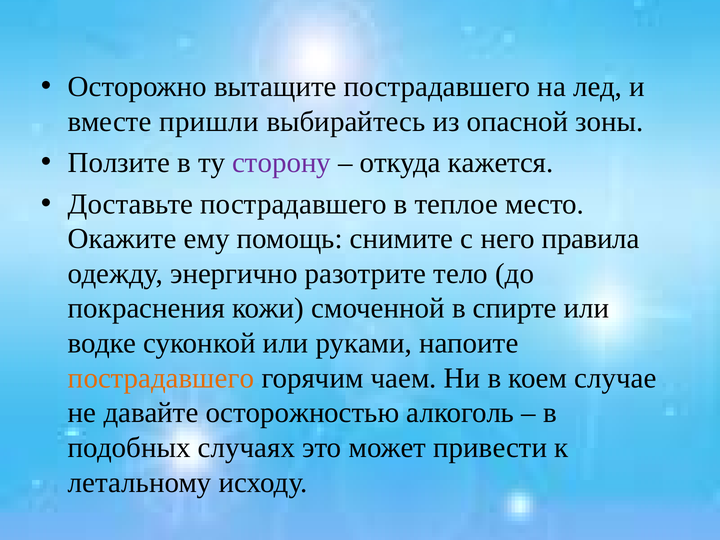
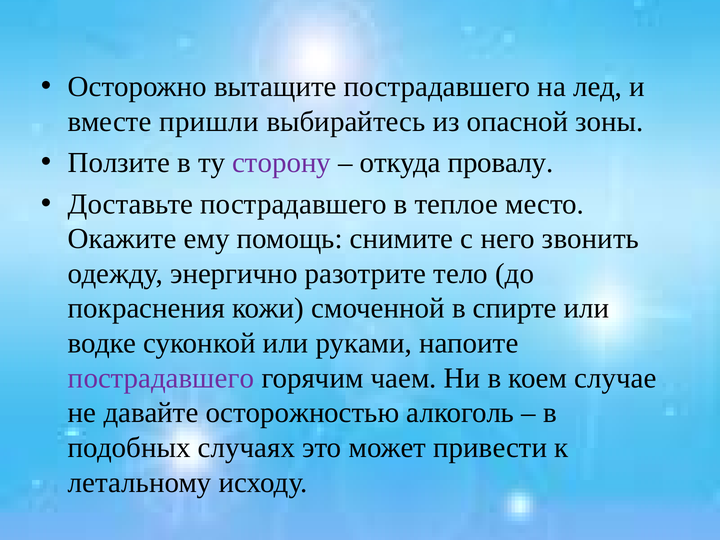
кажется: кажется -> провалу (501, 163)
правила: правила -> звонить (591, 239)
пострадавшего colour: orange -> purple (161, 378)
